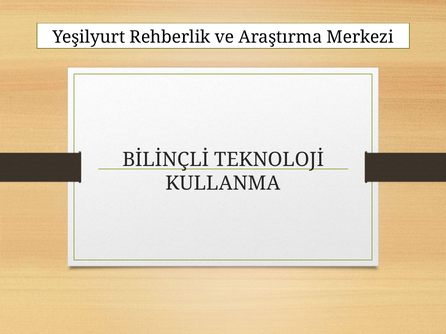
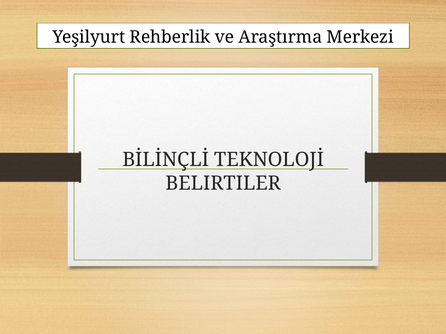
KULLANMA: KULLANMA -> BELIRTILER (223, 184)
